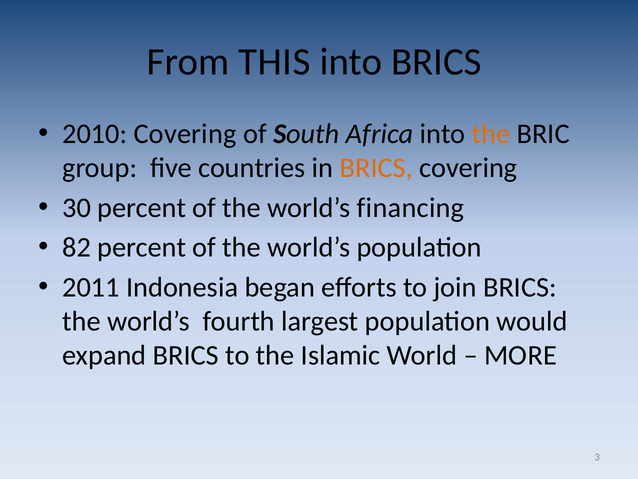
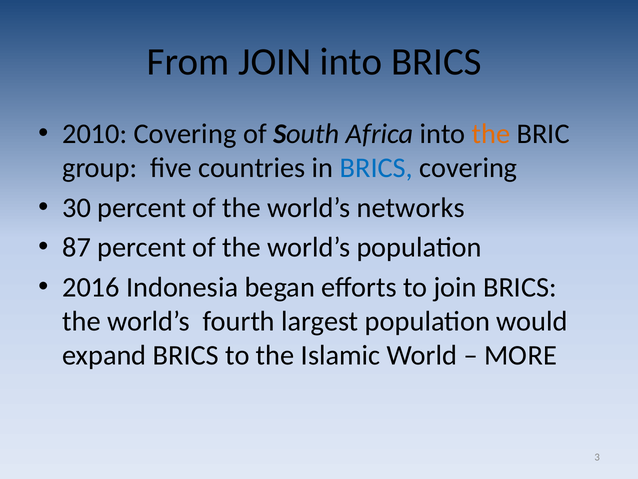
From THIS: THIS -> JOIN (275, 62)
BRICS colour: orange -> blue (376, 168)
financing: financing -> networks (411, 208)
82: 82 -> 87 (77, 247)
2011: 2011 -> 2016 (91, 287)
